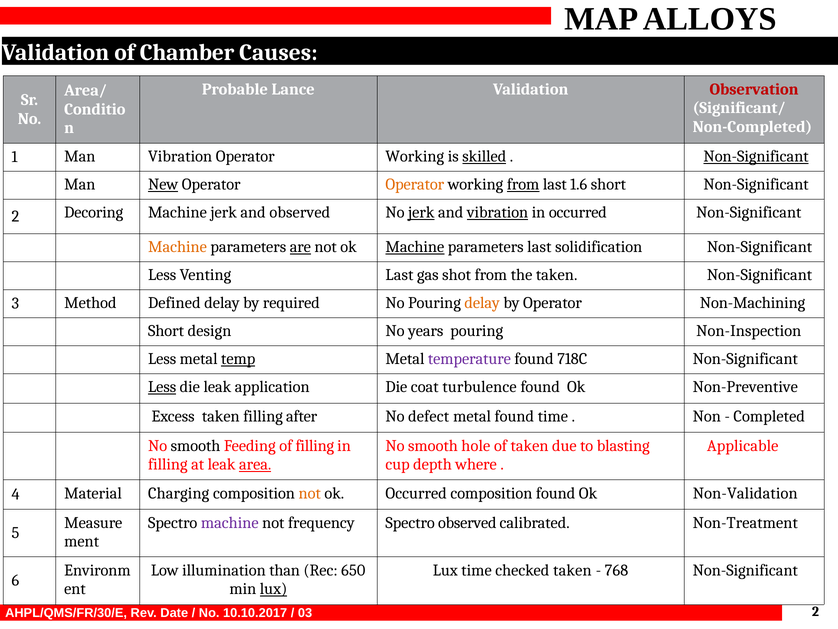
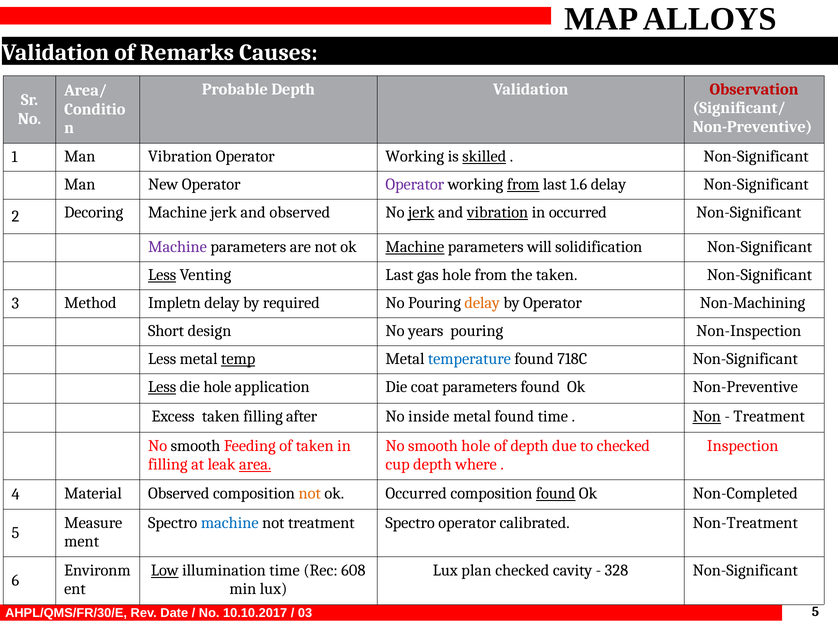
Chamber: Chamber -> Remarks (187, 52)
Probable Lance: Lance -> Depth (293, 89)
Non-Completed: Non-Completed -> Non-Preventive (753, 127)
Non-Significant underline: present -> none (756, 156)
New underline: present -> none (163, 184)
Operator colour: orange -> purple (415, 184)
1.6 short: short -> delay (608, 184)
Machine colour: orange -> purple (177, 247)
are underline: present -> none (300, 247)
parameters last: last -> will (539, 247)
Less underline: none -> present (162, 275)
gas shot: shot -> hole (457, 275)
Defined: Defined -> Impletn (174, 303)
temperature colour: purple -> blue (469, 359)
die leak: leak -> hole (217, 387)
coat turbulence: turbulence -> parameters (480, 387)
defect: defect -> inside (429, 416)
Non underline: none -> present (707, 416)
Completed: Completed -> Treatment (769, 416)
of filling: filling -> taken (315, 445)
of taken: taken -> depth (530, 445)
to blasting: blasting -> checked (623, 445)
Applicable: Applicable -> Inspection (743, 445)
Material Charging: Charging -> Observed (179, 493)
found underline: none -> present (556, 493)
Non-Validation: Non-Validation -> Non-Completed (745, 493)
machine colour: purple -> blue (230, 522)
not frequency: frequency -> treatment (321, 522)
Spectro observed: observed -> operator (467, 522)
Low underline: none -> present (165, 570)
illumination than: than -> time (285, 570)
650: 650 -> 608 (353, 570)
Lux time: time -> plan (476, 570)
checked taken: taken -> cavity (573, 570)
768: 768 -> 328 (616, 570)
lux underline: present -> none (274, 589)
2: 2 -> 5 (815, 611)
